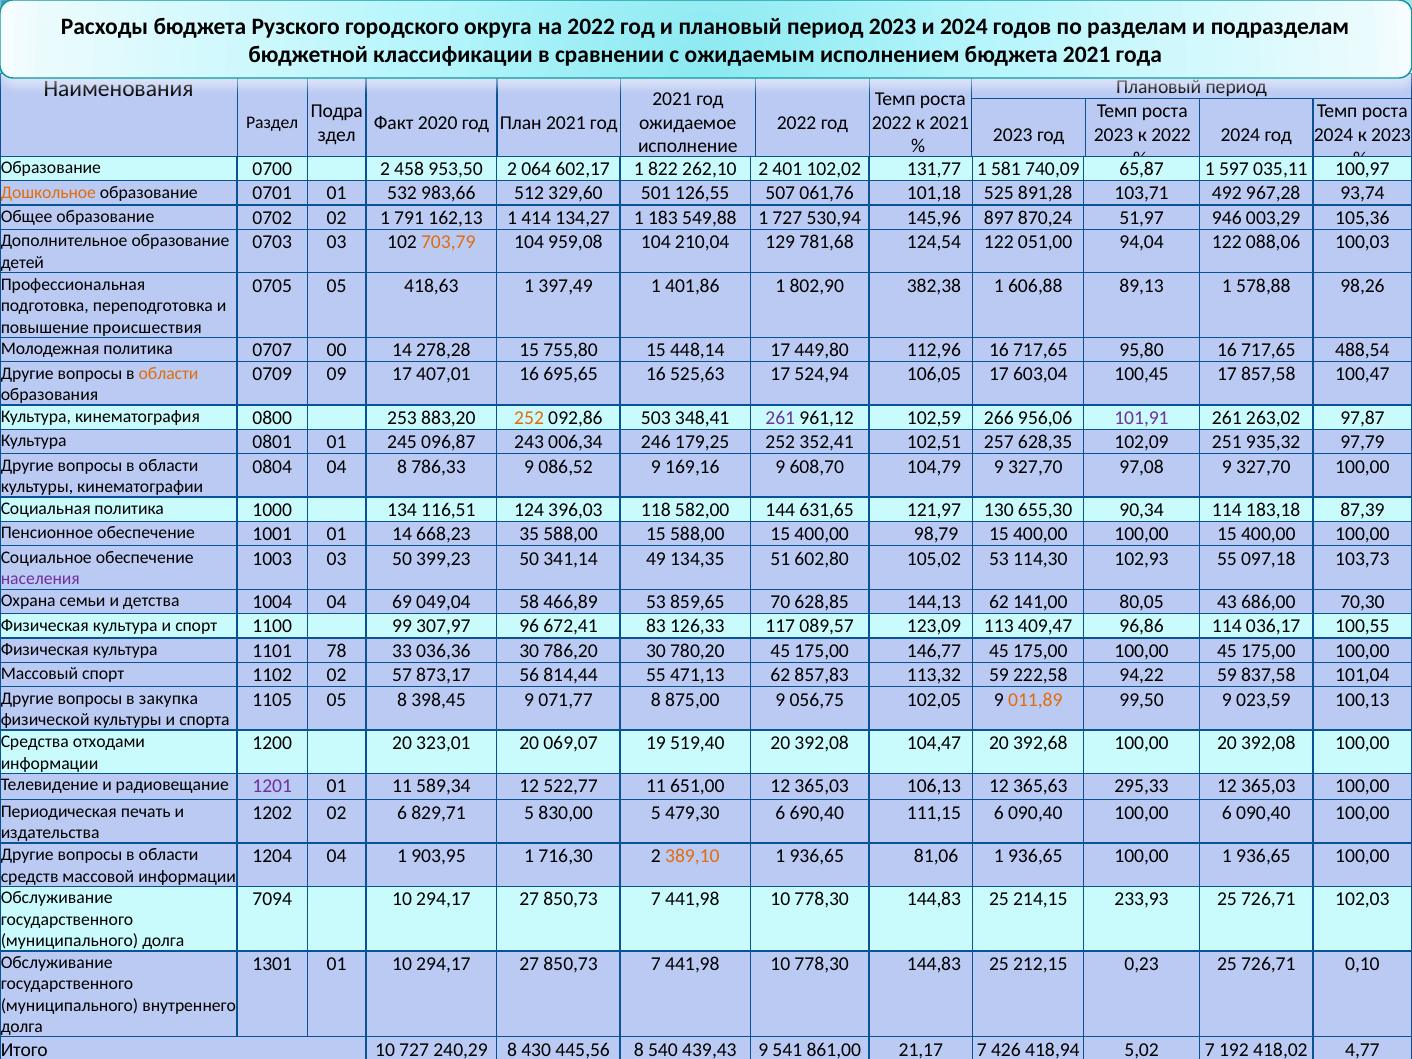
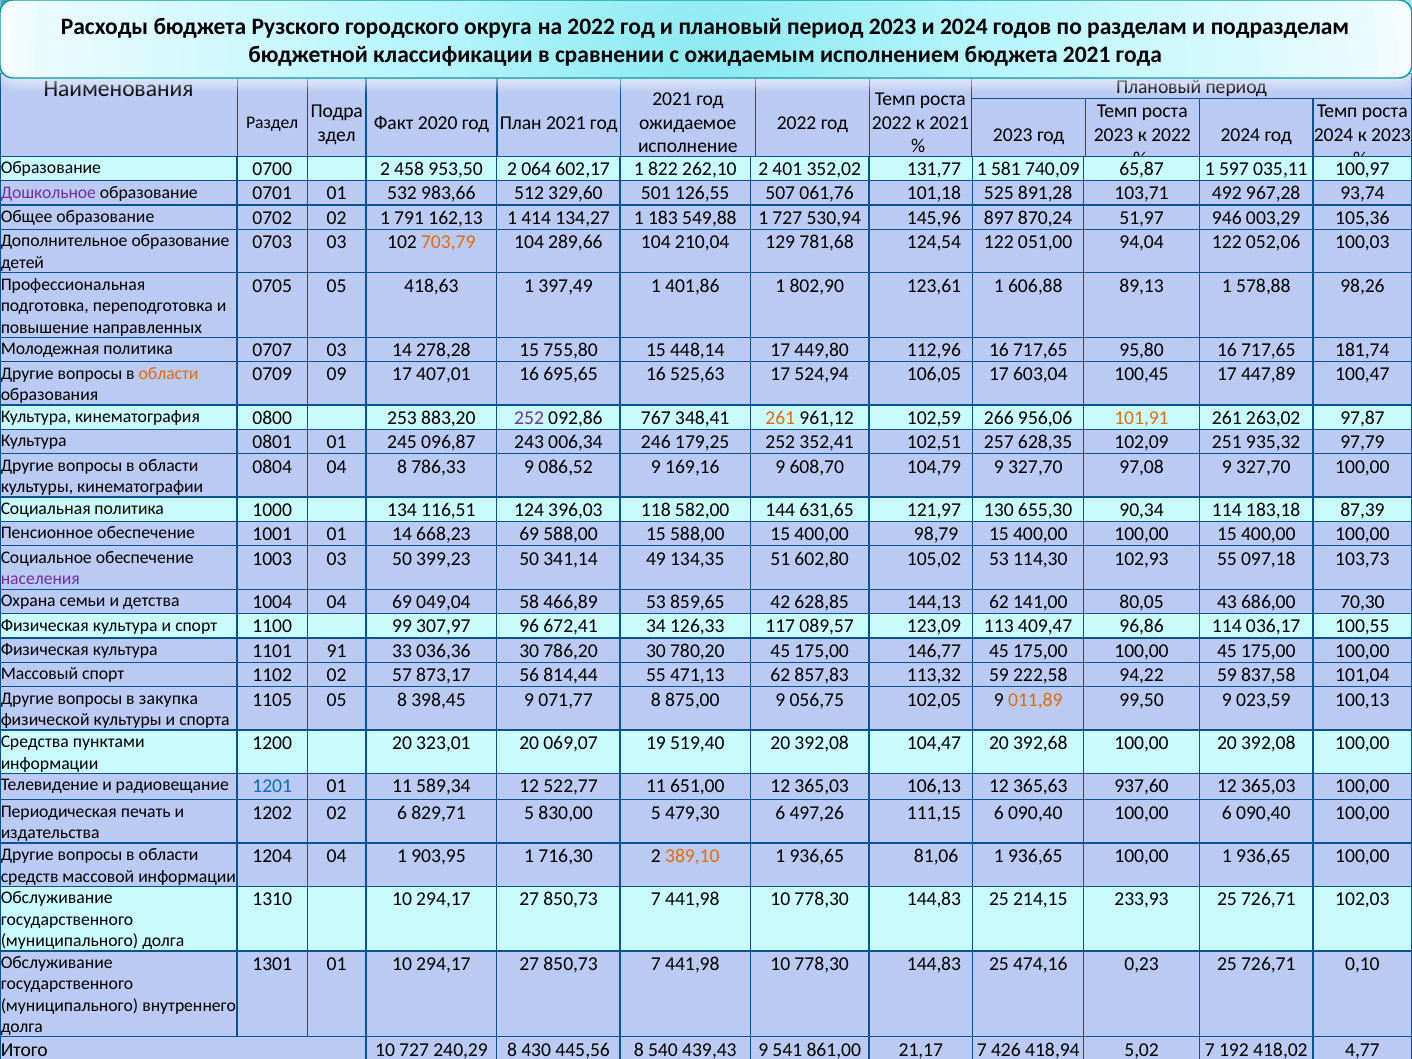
102,02: 102,02 -> 352,02 (834, 169)
Дошкольное colour: orange -> purple (48, 192)
959,08: 959,08 -> 289,66 (575, 242)
088,06: 088,06 -> 052,06 (1273, 242)
382,38: 382,38 -> 123,61 (934, 286)
происшествия: происшествия -> направленных (147, 327)
0707 00: 00 -> 03 (337, 350)
488,54: 488,54 -> 181,74 (1362, 350)
857,58: 857,58 -> 447,89 (1268, 374)
252 colour: orange -> purple (529, 418)
503: 503 -> 767 (656, 418)
261 colour: purple -> orange (780, 418)
101,91 colour: purple -> orange (1142, 418)
668,23 35: 35 -> 69 (529, 534)
70: 70 -> 42 (780, 602)
83: 83 -> 34 (656, 626)
78: 78 -> 91 (337, 651)
отходами: отходами -> пунктами (109, 742)
1201 colour: purple -> blue (272, 786)
295,33: 295,33 -> 937,60 (1142, 786)
690,40: 690,40 -> 497,26 (817, 813)
7094: 7094 -> 1310 (272, 899)
212,15: 212,15 -> 474,16 (1040, 964)
